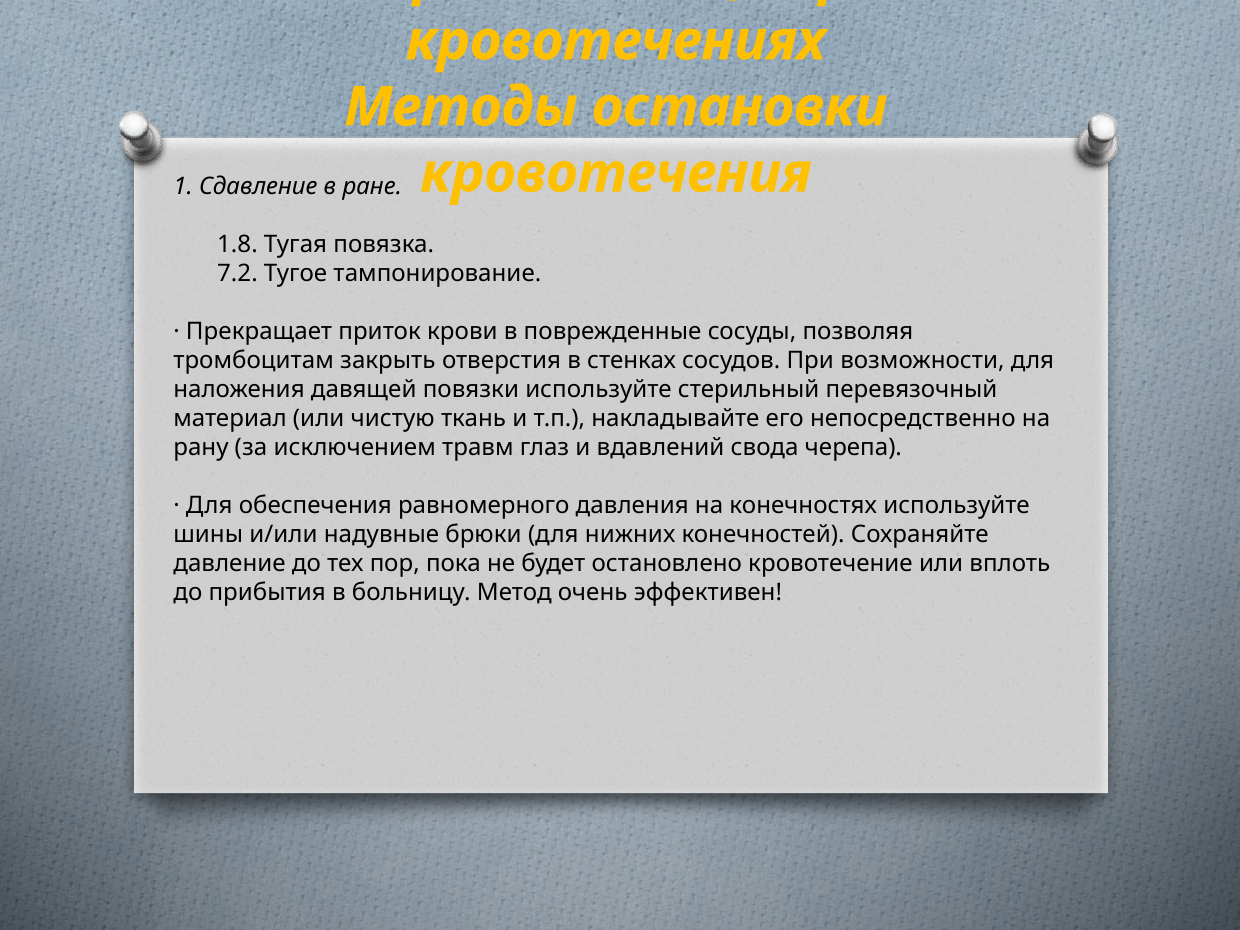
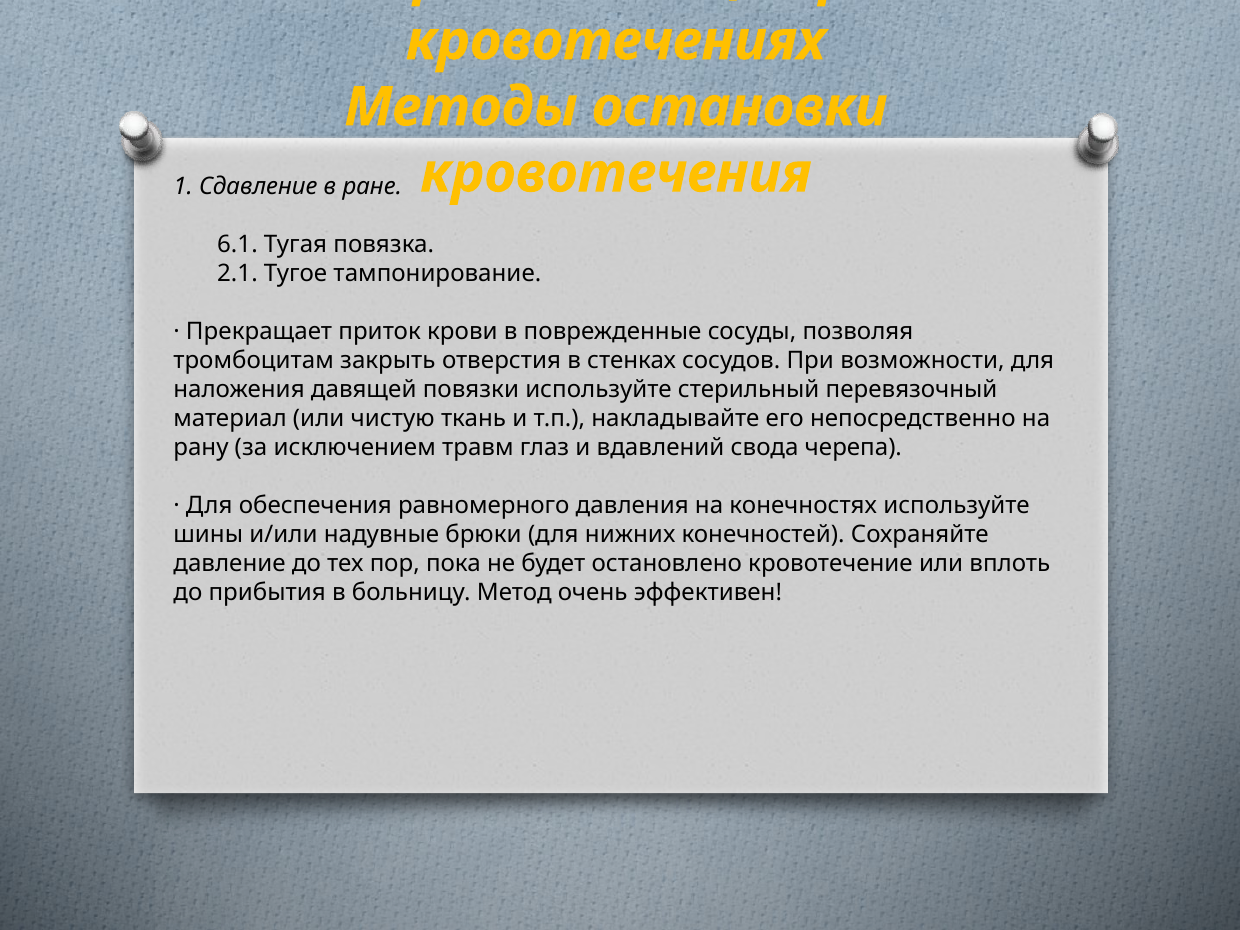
1.8: 1.8 -> 6.1 (237, 245)
7.2: 7.2 -> 2.1 (237, 274)
